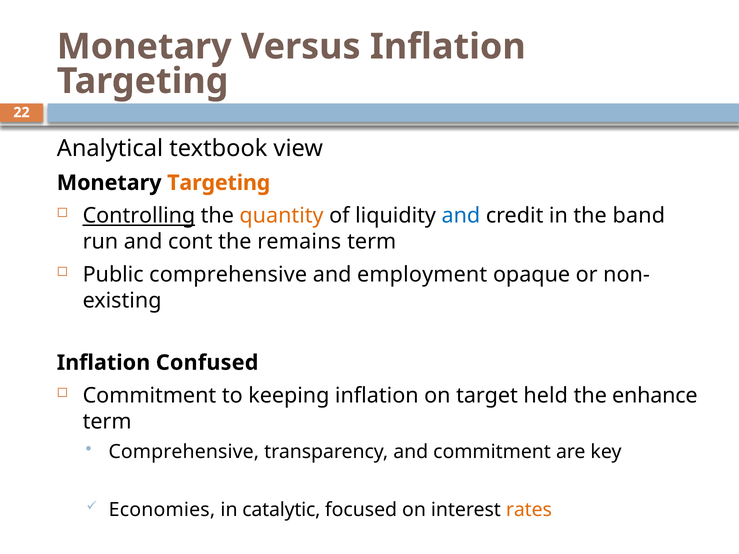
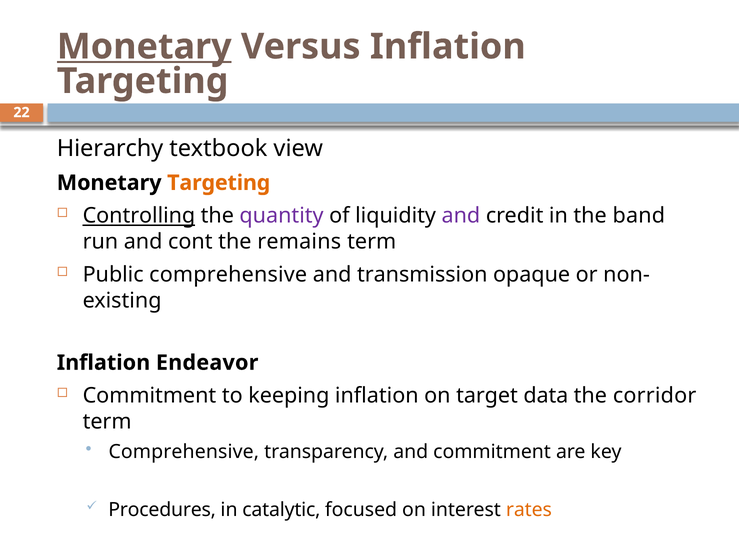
Monetary underline: none -> present (144, 47)
Analytical: Analytical -> Hierarchy (110, 149)
quantity colour: orange -> purple (282, 216)
and colour: blue -> purple (461, 216)
employment: employment -> transmission (422, 275)
Confused: Confused -> Endeavor (207, 363)
held: held -> data (546, 396)
enhance: enhance -> corridor (655, 396)
Economies: Economies -> Procedures (162, 510)
